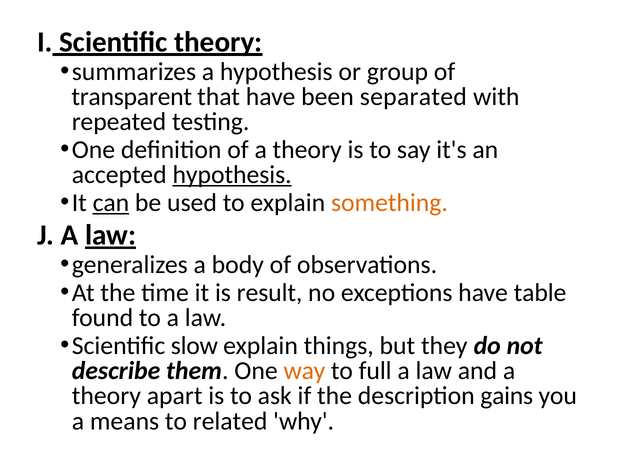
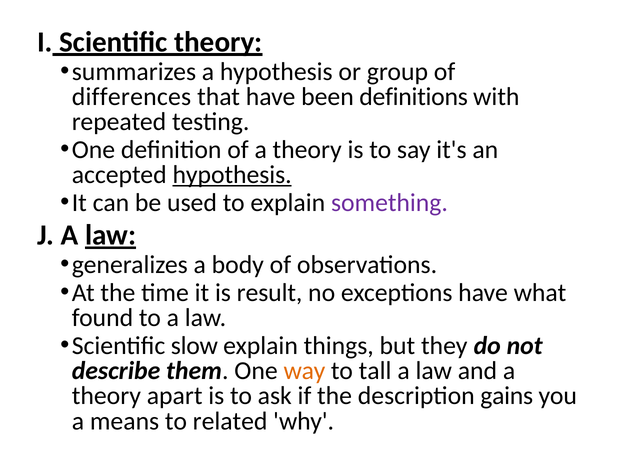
transparent: transparent -> differences (131, 97)
separated: separated -> definitions (414, 97)
can underline: present -> none (111, 203)
something colour: orange -> purple (389, 203)
table: table -> what (540, 293)
full: full -> tall (375, 370)
